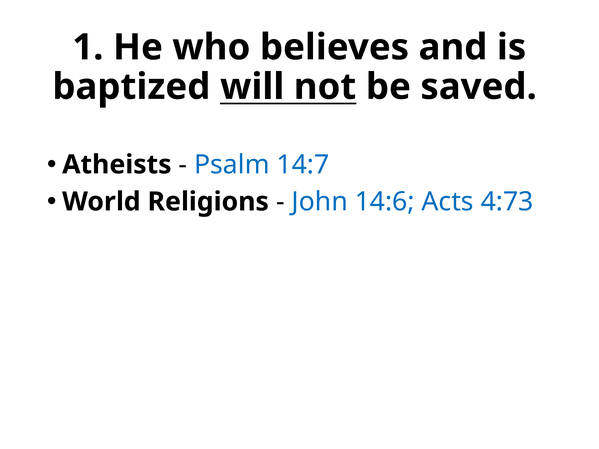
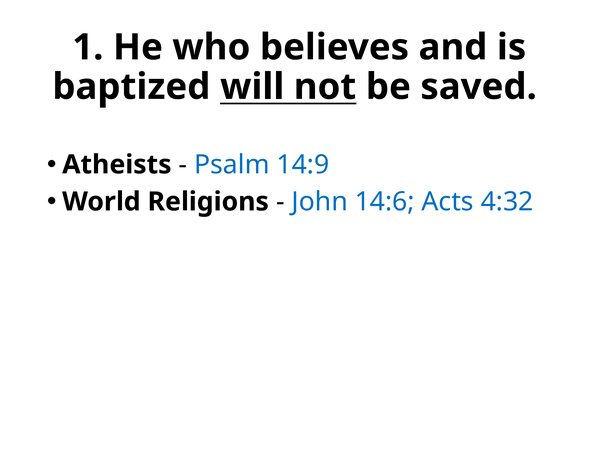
14:7: 14:7 -> 14:9 (303, 165)
4:73: 4:73 -> 4:32 (507, 202)
